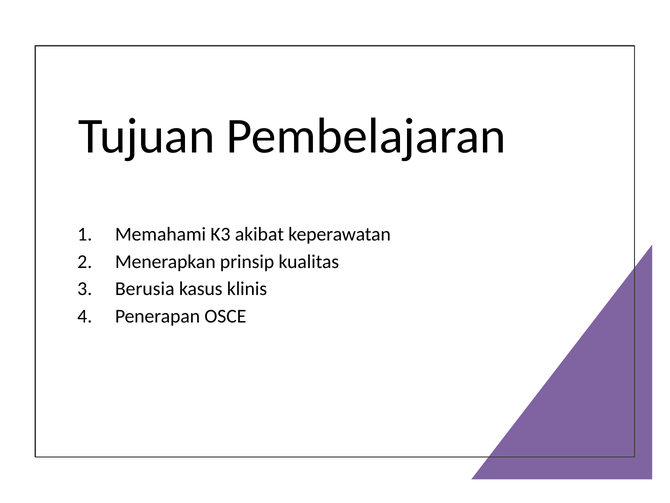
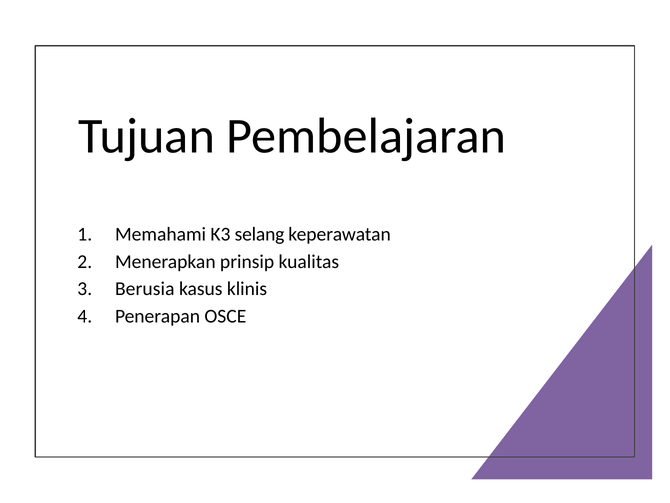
akibat: akibat -> selang (260, 234)
